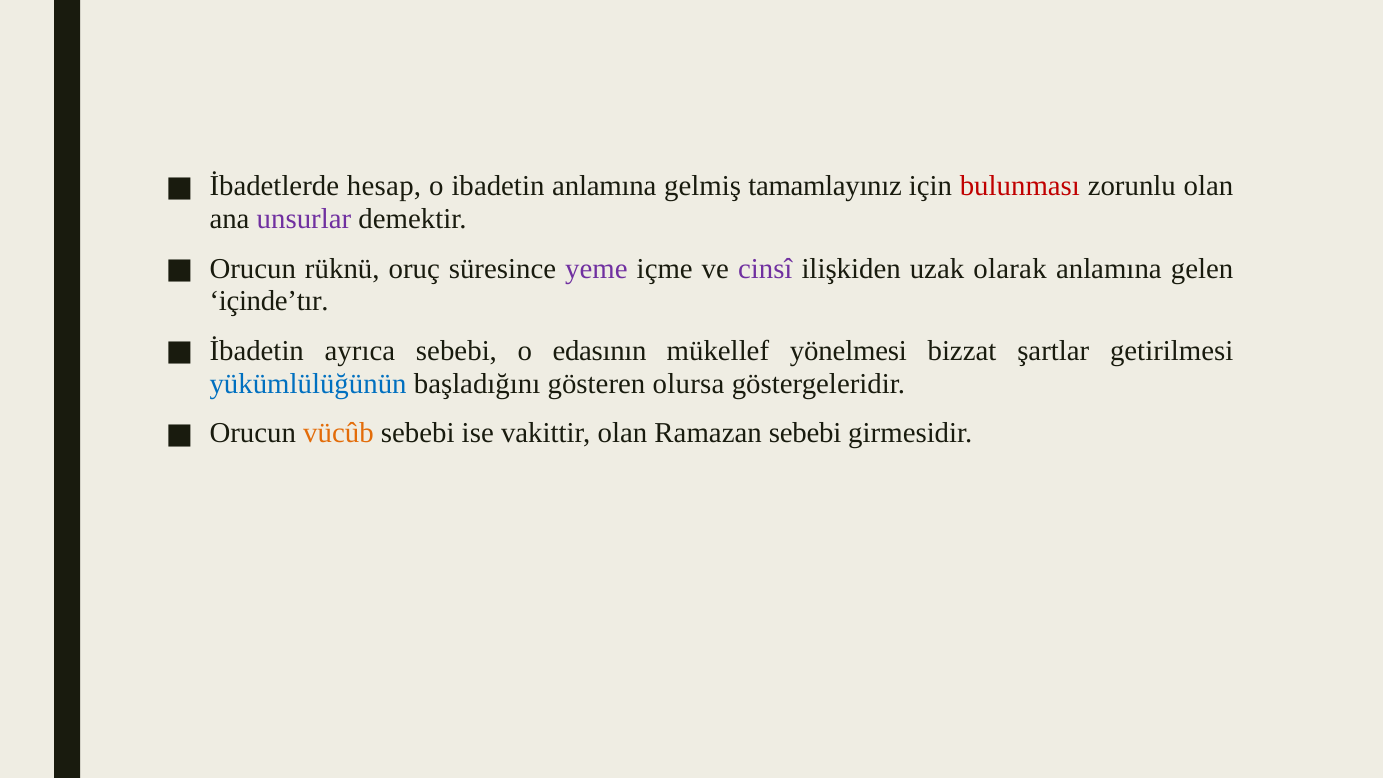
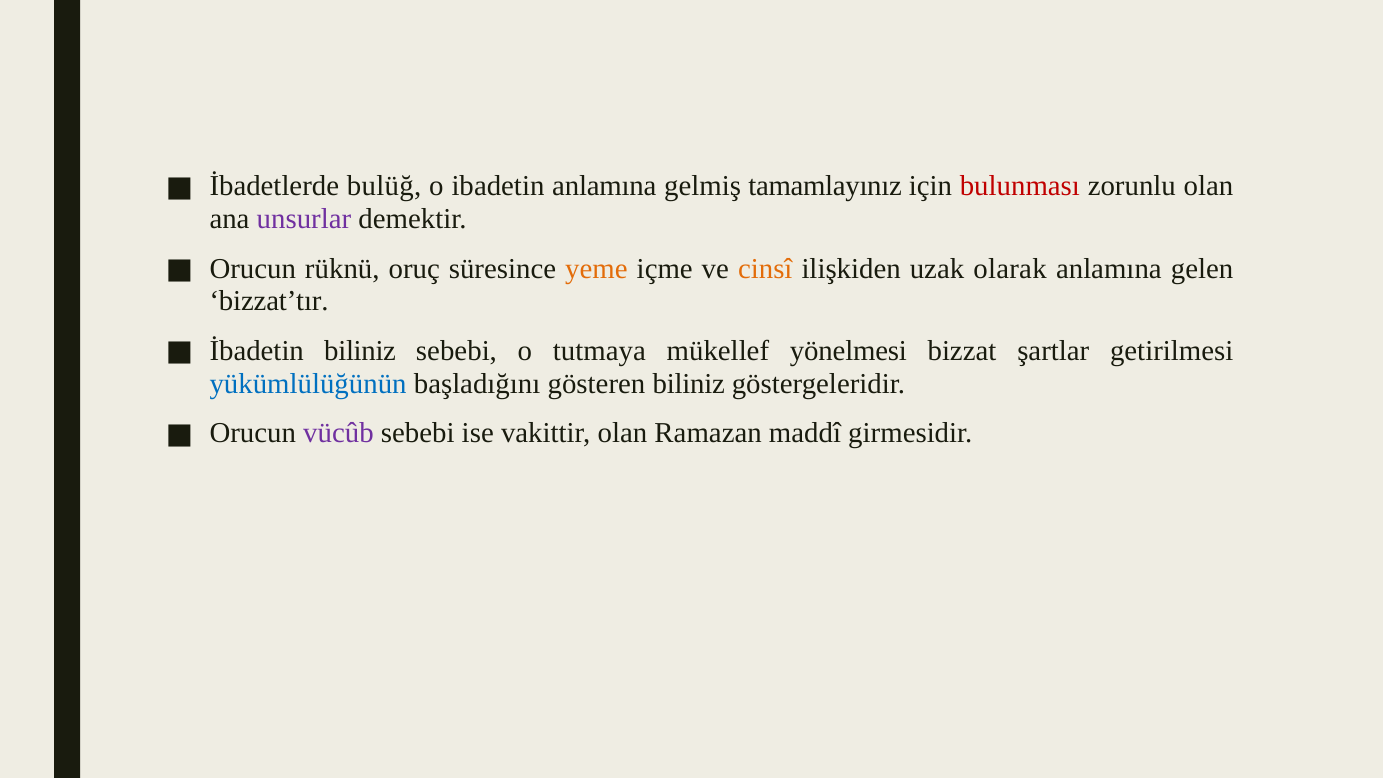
hesap: hesap -> bulüğ (384, 186)
yeme colour: purple -> orange (596, 269)
cinsî colour: purple -> orange (765, 269)
içinde’tır: içinde’tır -> bizzat’tır (269, 301)
İbadetin ayrıca: ayrıca -> biliniz (360, 351)
edasının: edasının -> tutmaya (599, 351)
gösteren olursa: olursa -> biliniz (689, 384)
vücûb colour: orange -> purple (338, 433)
Ramazan sebebi: sebebi -> maddî (805, 433)
